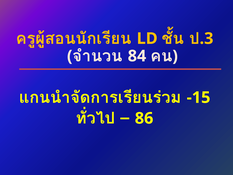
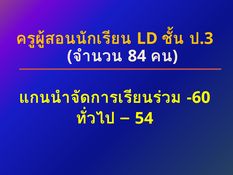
-15: -15 -> -60 (199, 97)
86: 86 -> 54 (144, 118)
